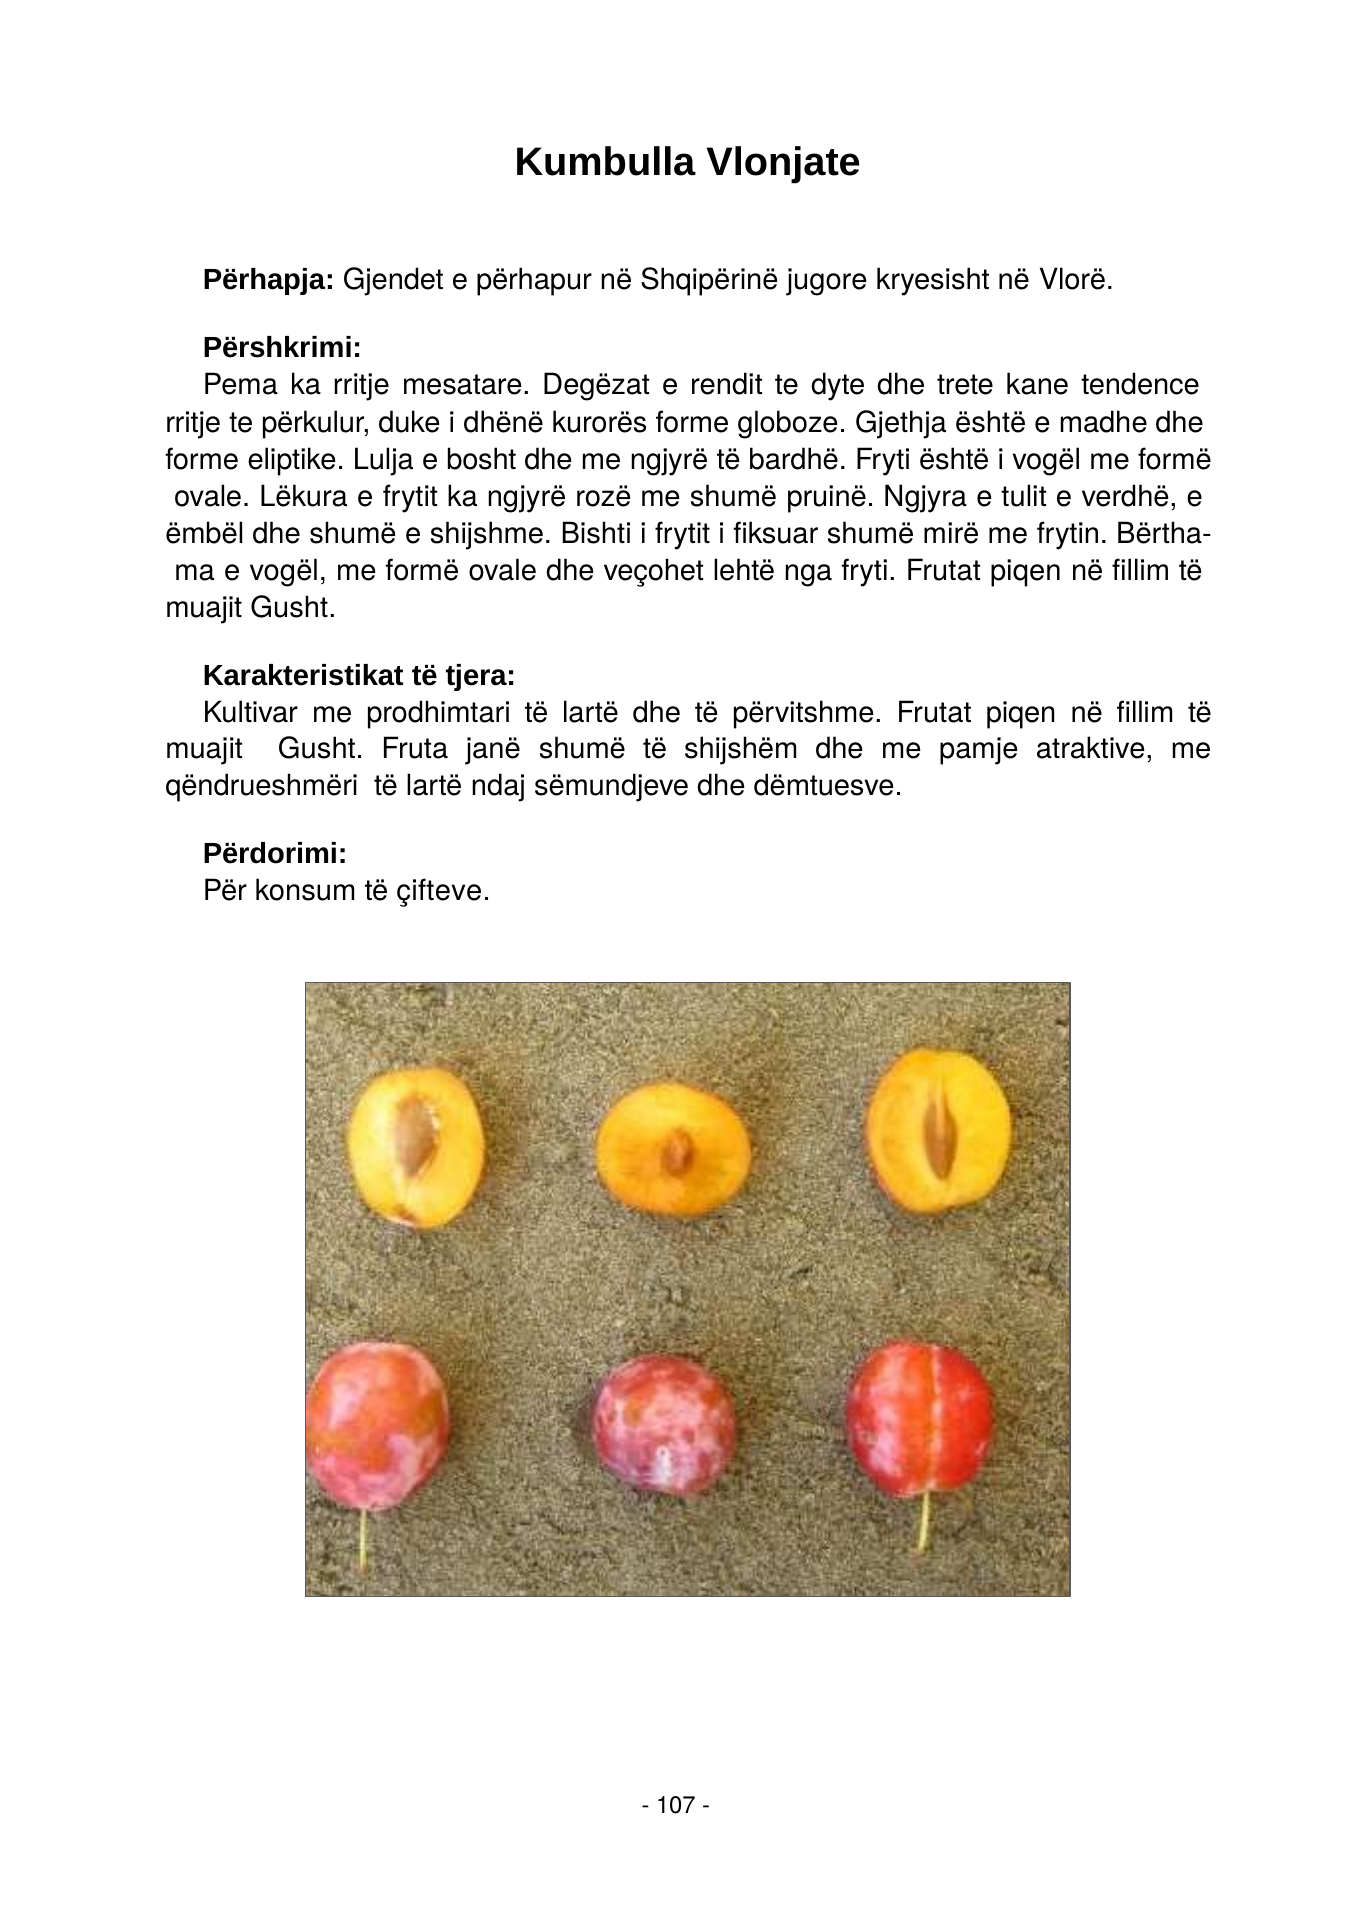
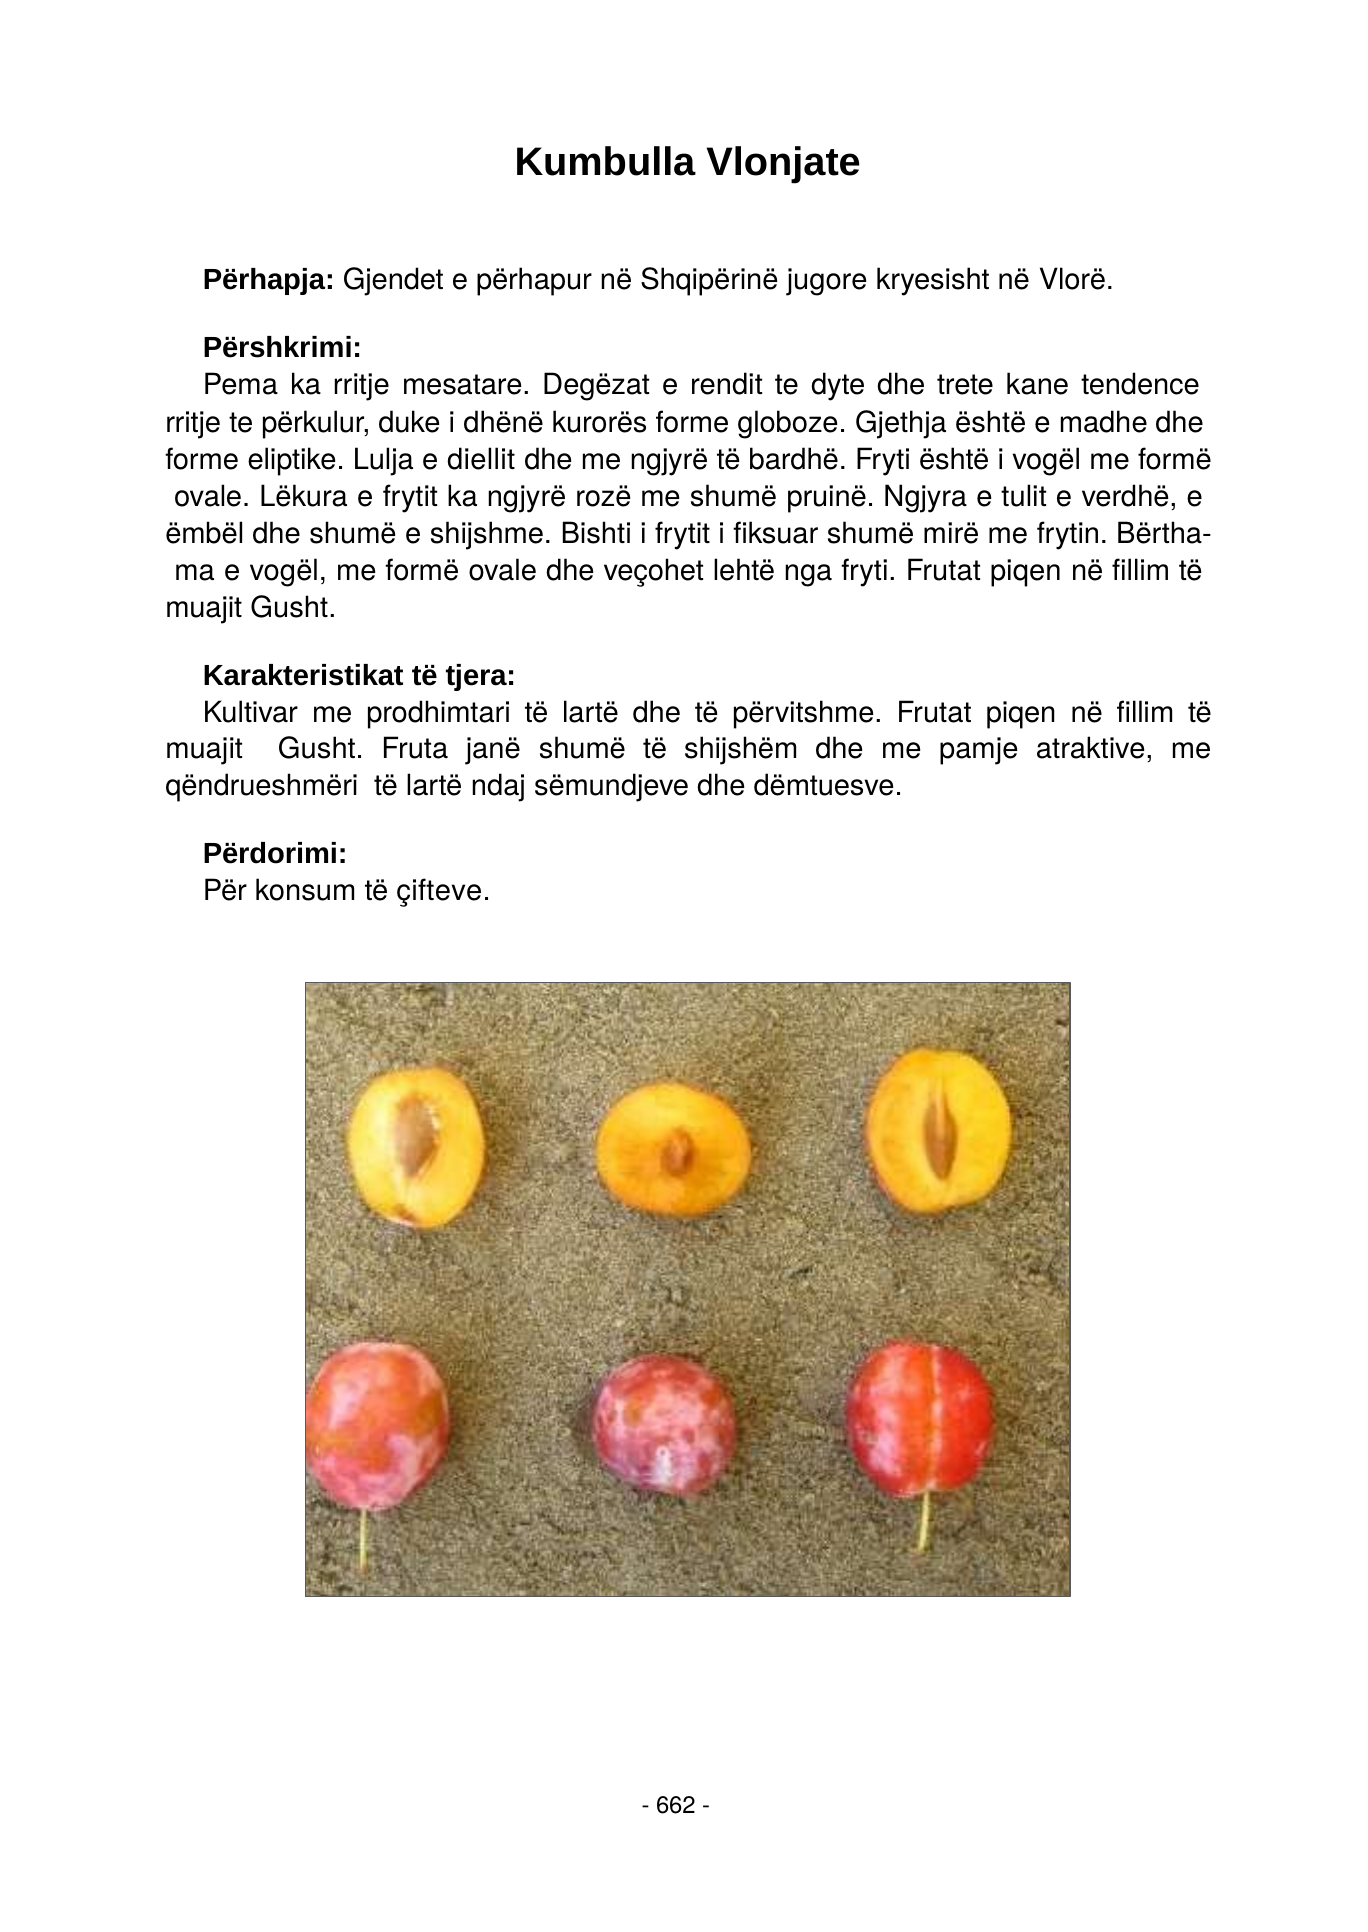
bosht: bosht -> diellit (481, 460)
107: 107 -> 662 (676, 1806)
